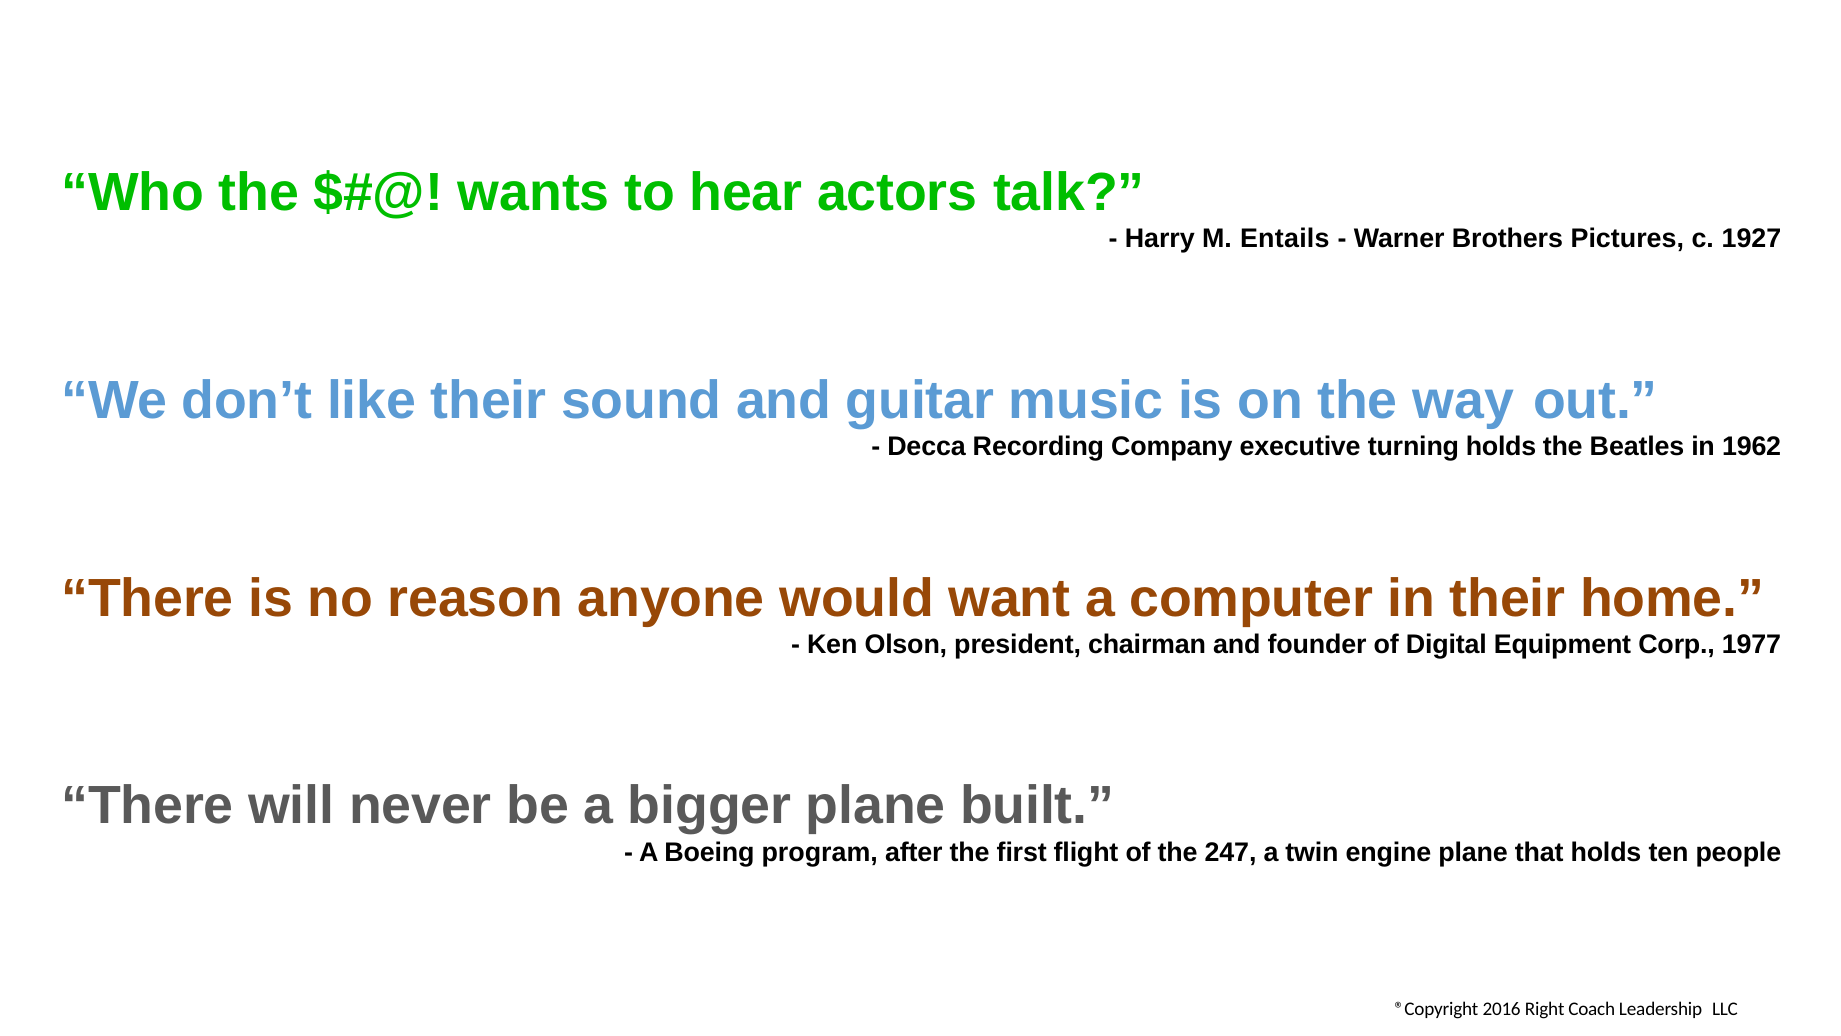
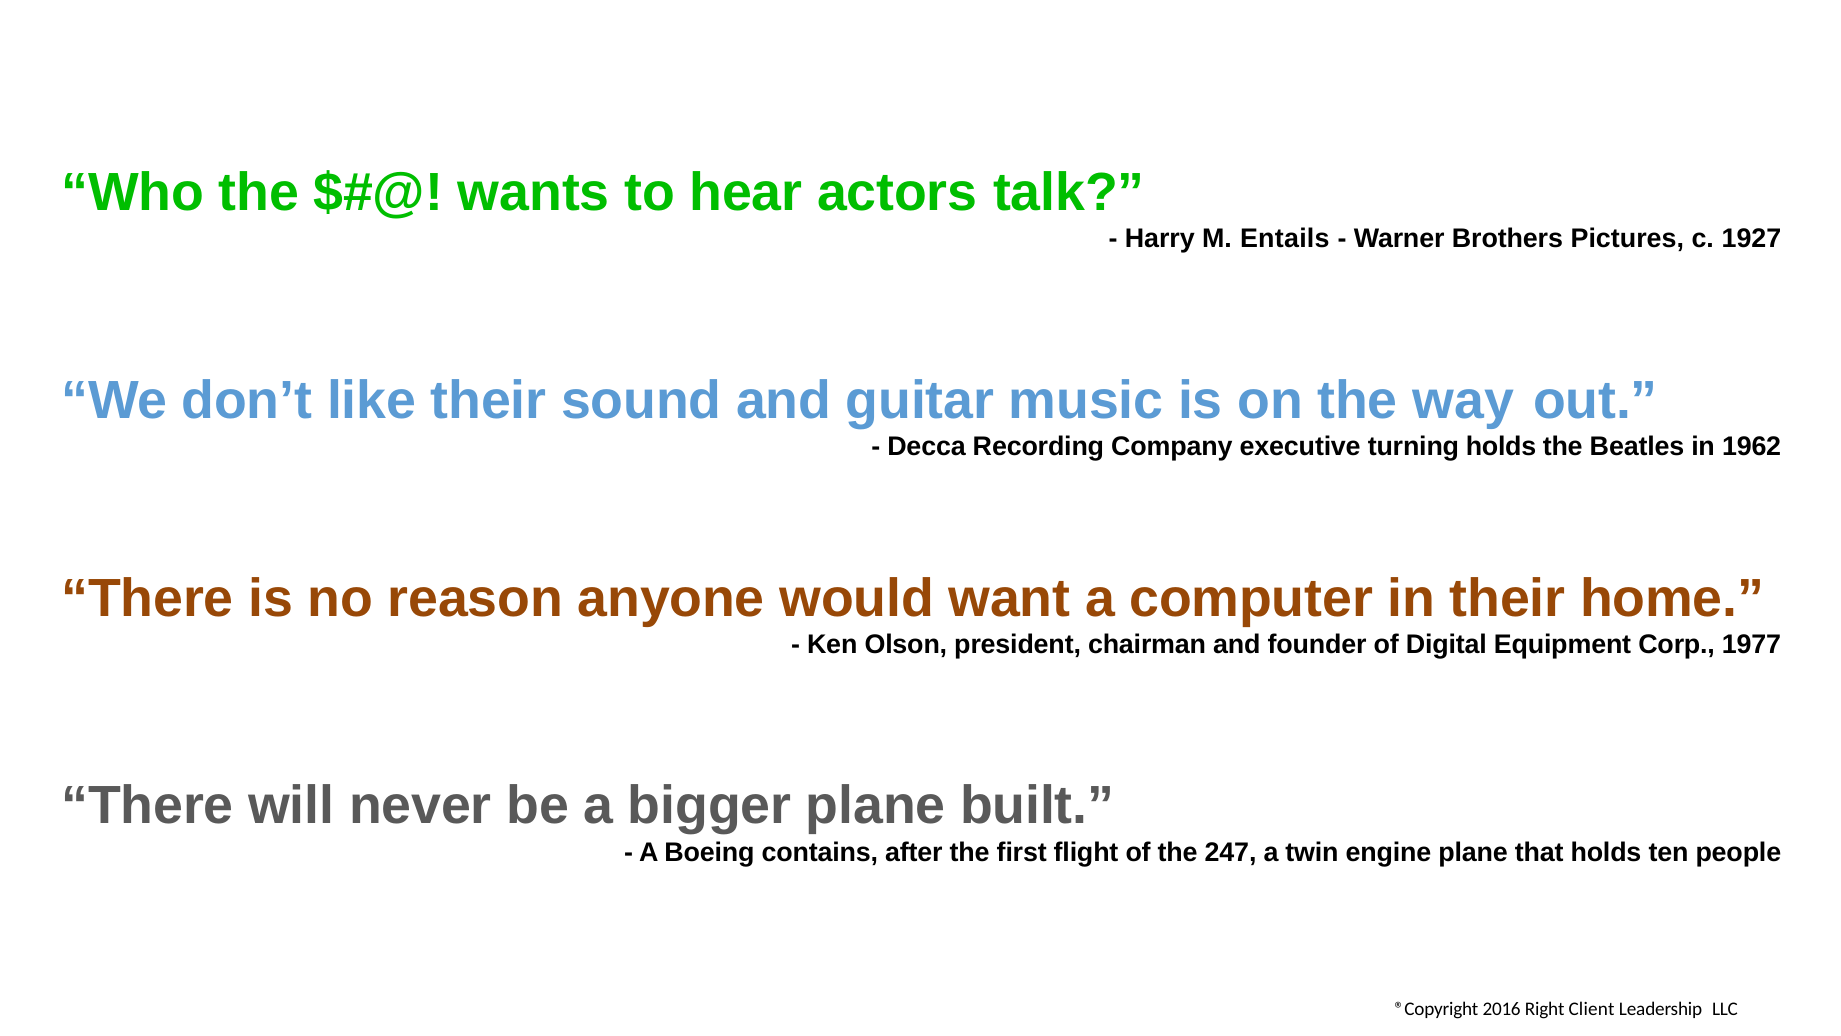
program: program -> contains (820, 852)
Coach: Coach -> Client (1592, 1008)
